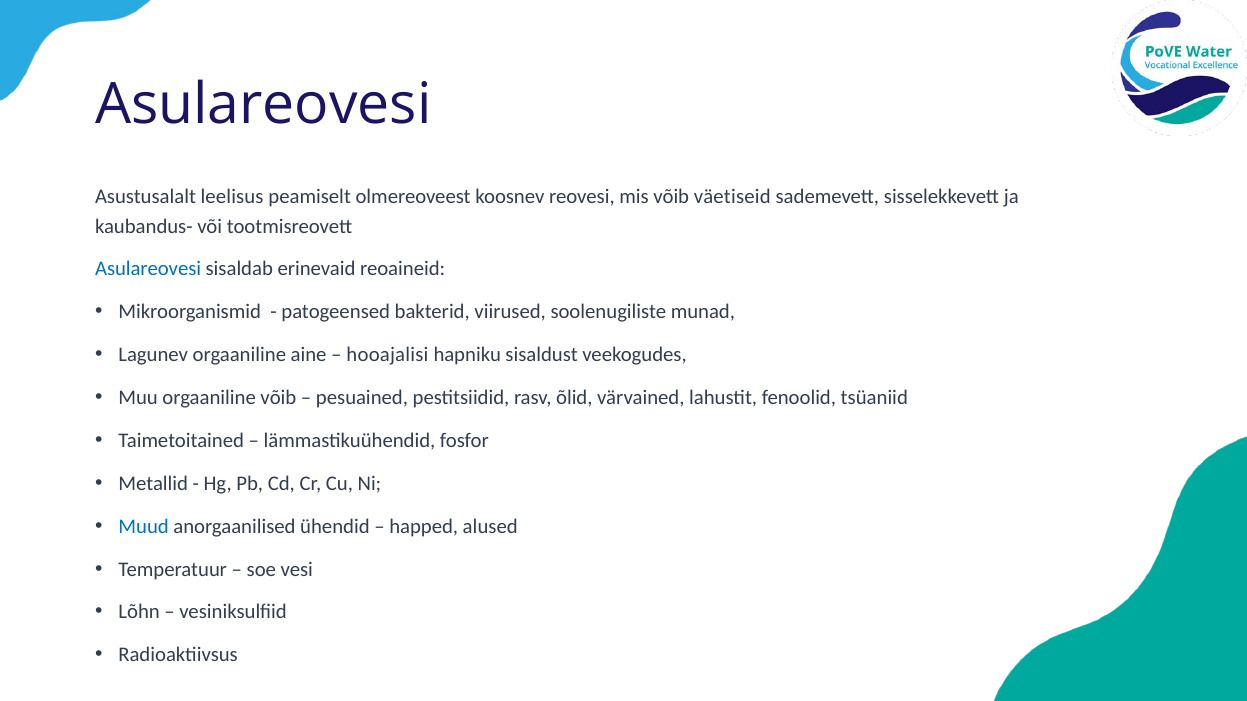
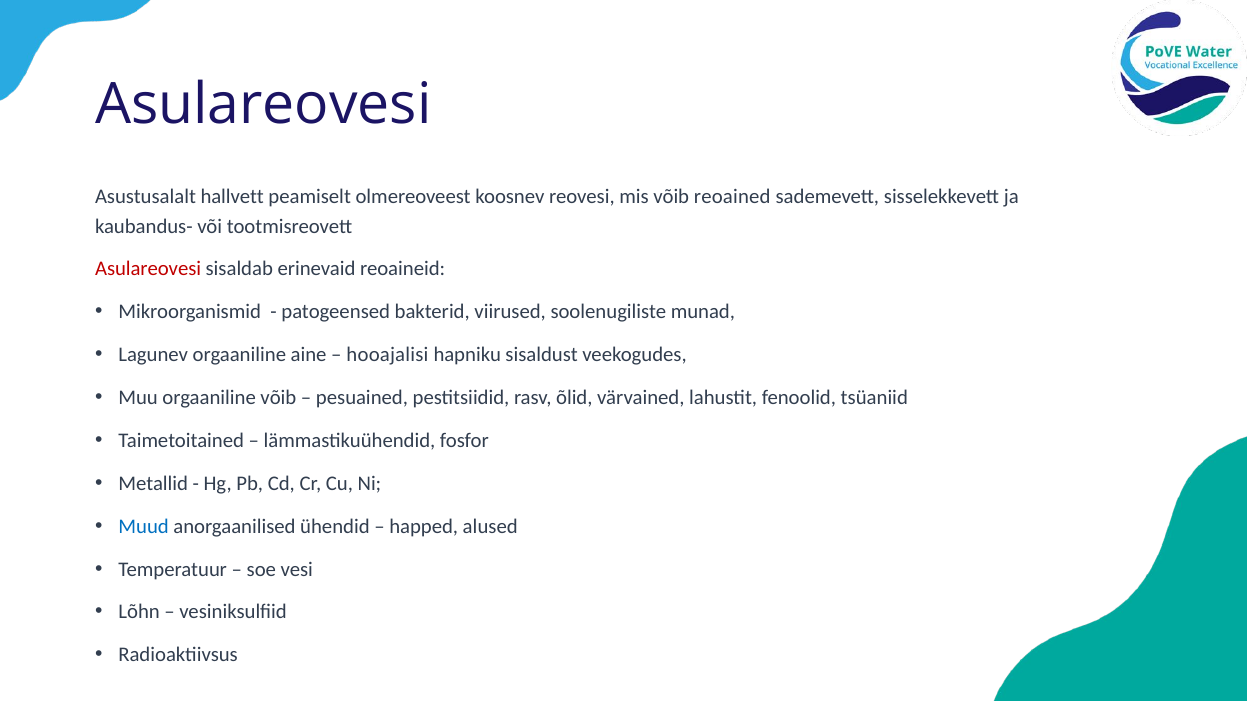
leelisus: leelisus -> hallvett (232, 196)
väetiseid: väetiseid -> reoained (732, 196)
Asulareovesi colour: blue -> red (148, 269)
